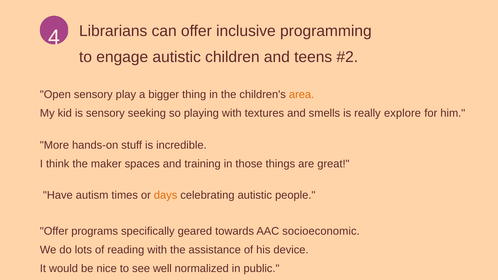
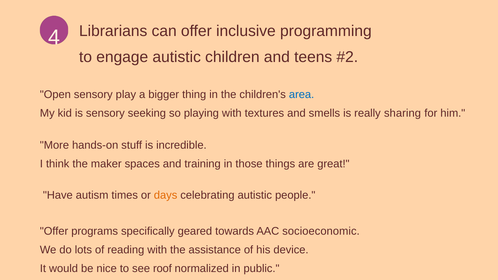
area colour: orange -> blue (302, 95)
explore: explore -> sharing (402, 113)
well: well -> roof (162, 269)
